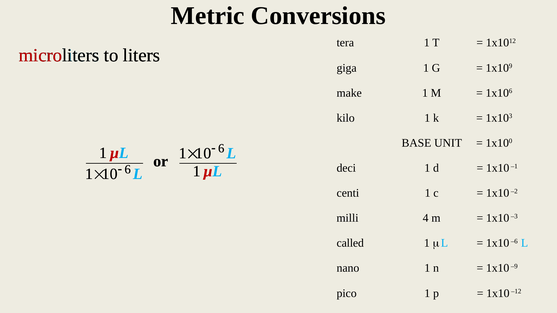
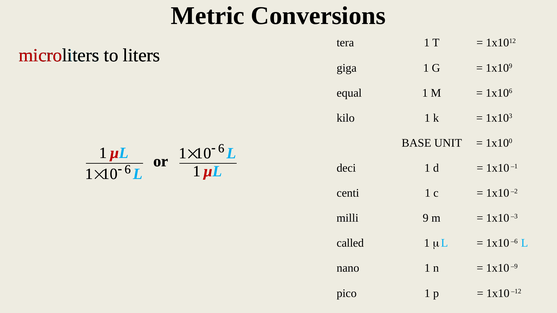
make: make -> equal (349, 93)
4: 4 -> 9 (426, 218)
